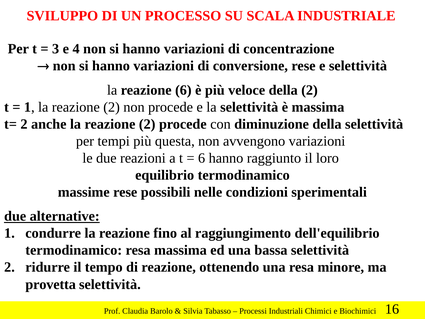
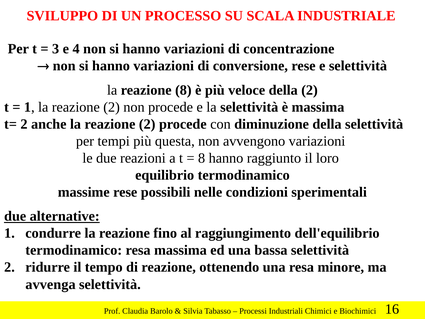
reazione 6: 6 -> 8 (183, 90)
6: 6 -> 8 (202, 158)
provetta: provetta -> avvenga (51, 284)
